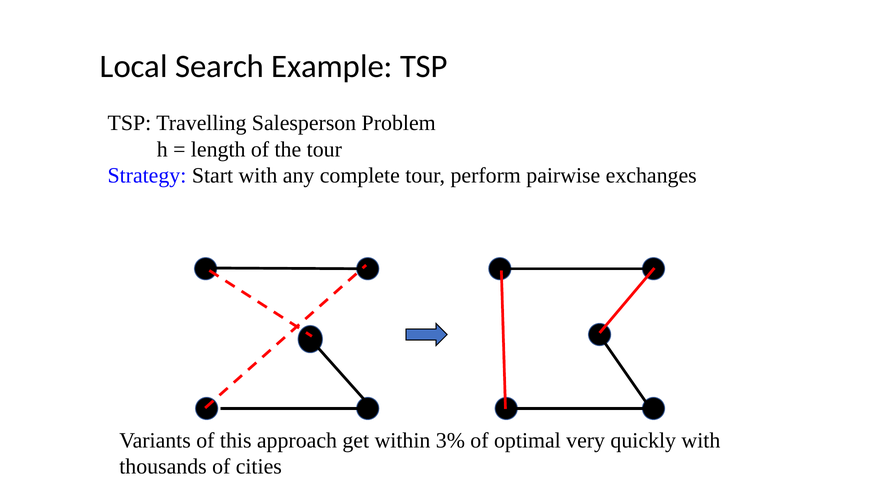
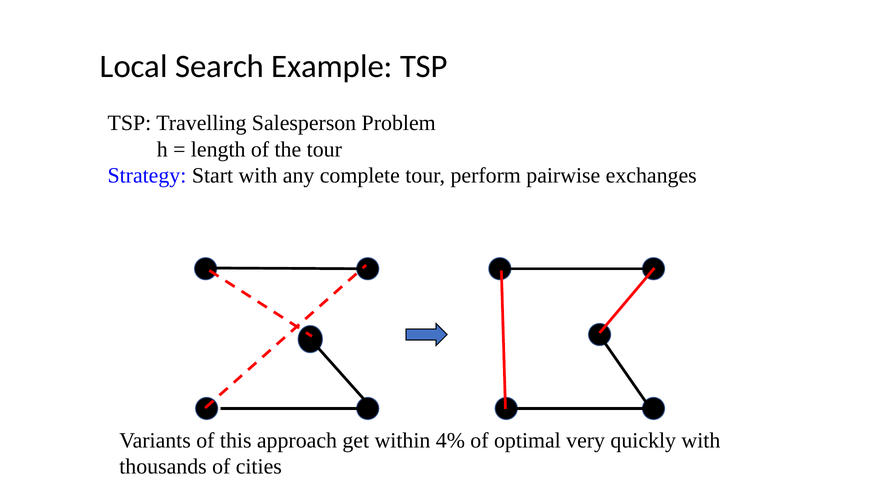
3%: 3% -> 4% (450, 441)
